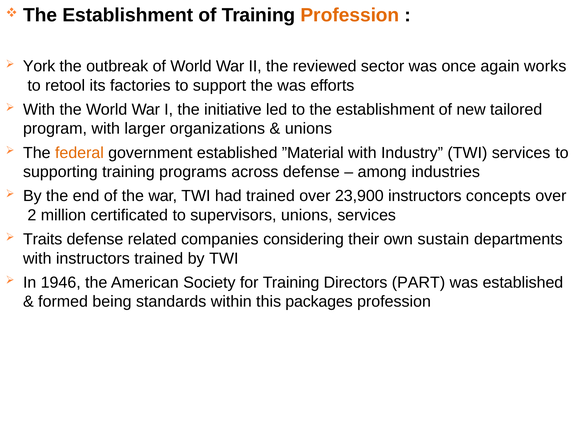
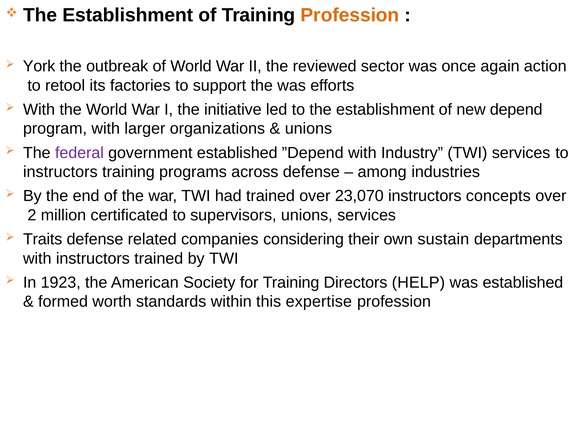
works: works -> action (545, 66)
tailored: tailored -> depend (516, 109)
federal colour: orange -> purple (79, 153)
”Material: ”Material -> ”Depend (313, 153)
supporting: supporting -> instructors (60, 172)
23,900: 23,900 -> 23,070 (359, 196)
1946: 1946 -> 1923 (61, 282)
PART: PART -> HELP (418, 282)
being: being -> worth (112, 302)
packages: packages -> expertise (319, 302)
